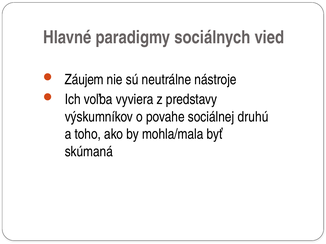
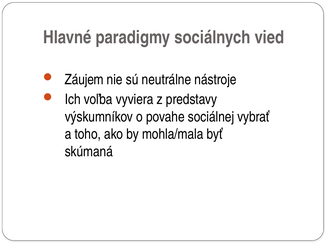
druhú: druhú -> vybrať (253, 117)
